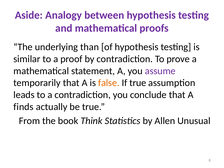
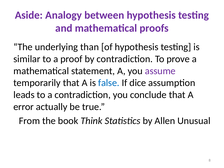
false colour: orange -> blue (109, 83)
If true: true -> dice (138, 83)
finds: finds -> error (24, 107)
